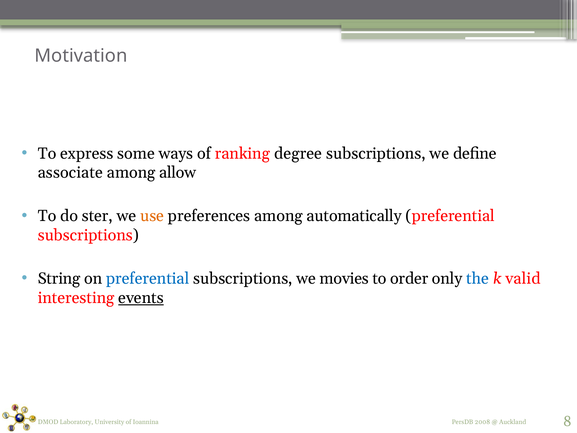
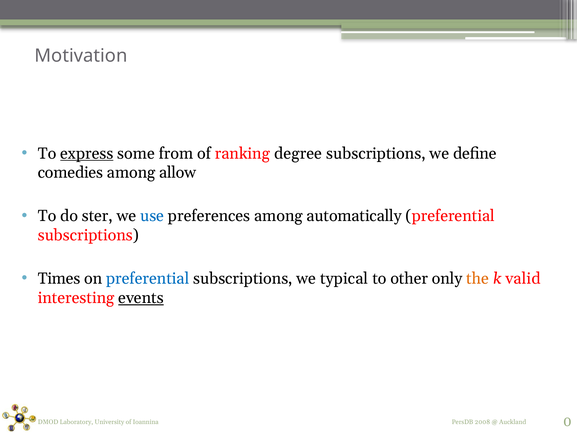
express underline: none -> present (87, 153)
ways: ways -> from (176, 153)
associate: associate -> comedies (70, 173)
use colour: orange -> blue (152, 216)
String: String -> Times (59, 278)
movies: movies -> typical (344, 278)
order: order -> other (409, 278)
the colour: blue -> orange (478, 278)
8: 8 -> 0 (567, 421)
